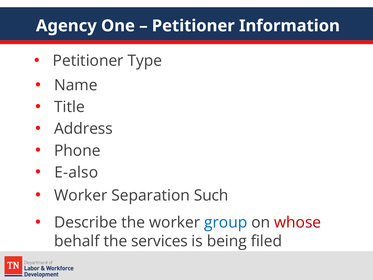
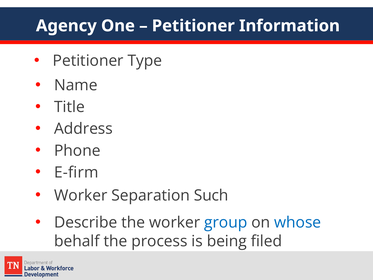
E-also: E-also -> E-firm (76, 172)
whose colour: red -> blue (298, 222)
services: services -> process (159, 241)
